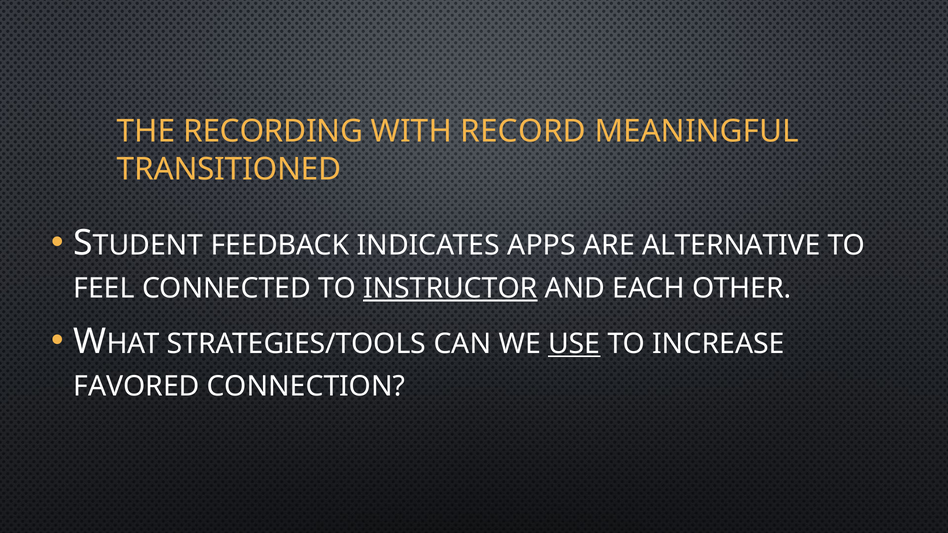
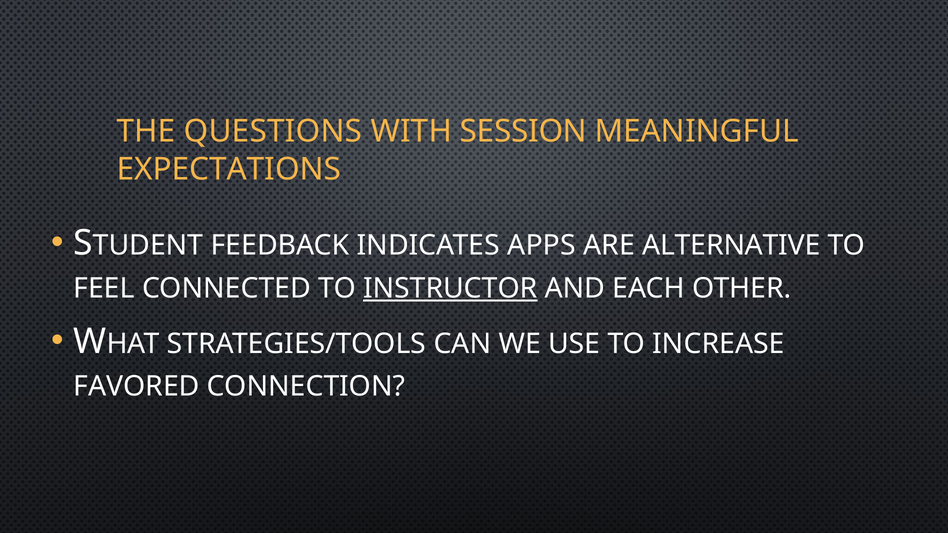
RECORDING: RECORDING -> QUESTIONS (273, 131)
RECORD: RECORD -> SESSION (523, 131)
TRANSITIONED: TRANSITIONED -> EXPECTATIONS (229, 169)
USE underline: present -> none (574, 344)
